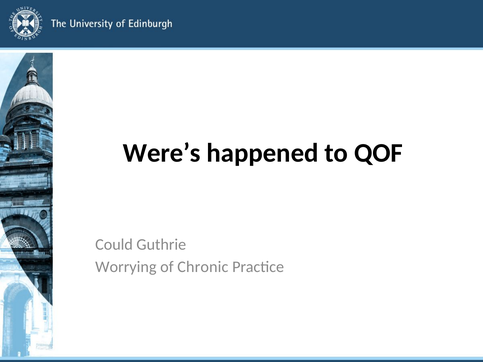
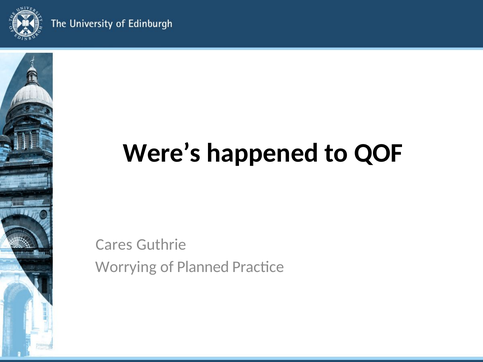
Could: Could -> Cares (114, 245)
Chronic: Chronic -> Planned (203, 267)
